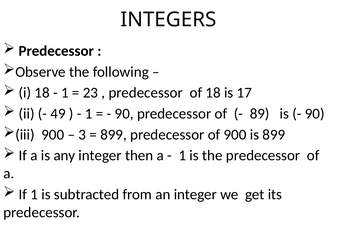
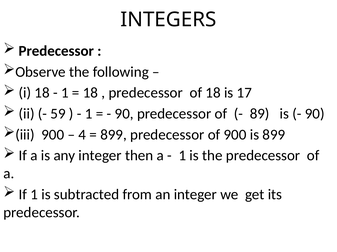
23: 23 -> 18 (90, 93)
49: 49 -> 59 (58, 114)
3: 3 -> 4 (82, 135)
